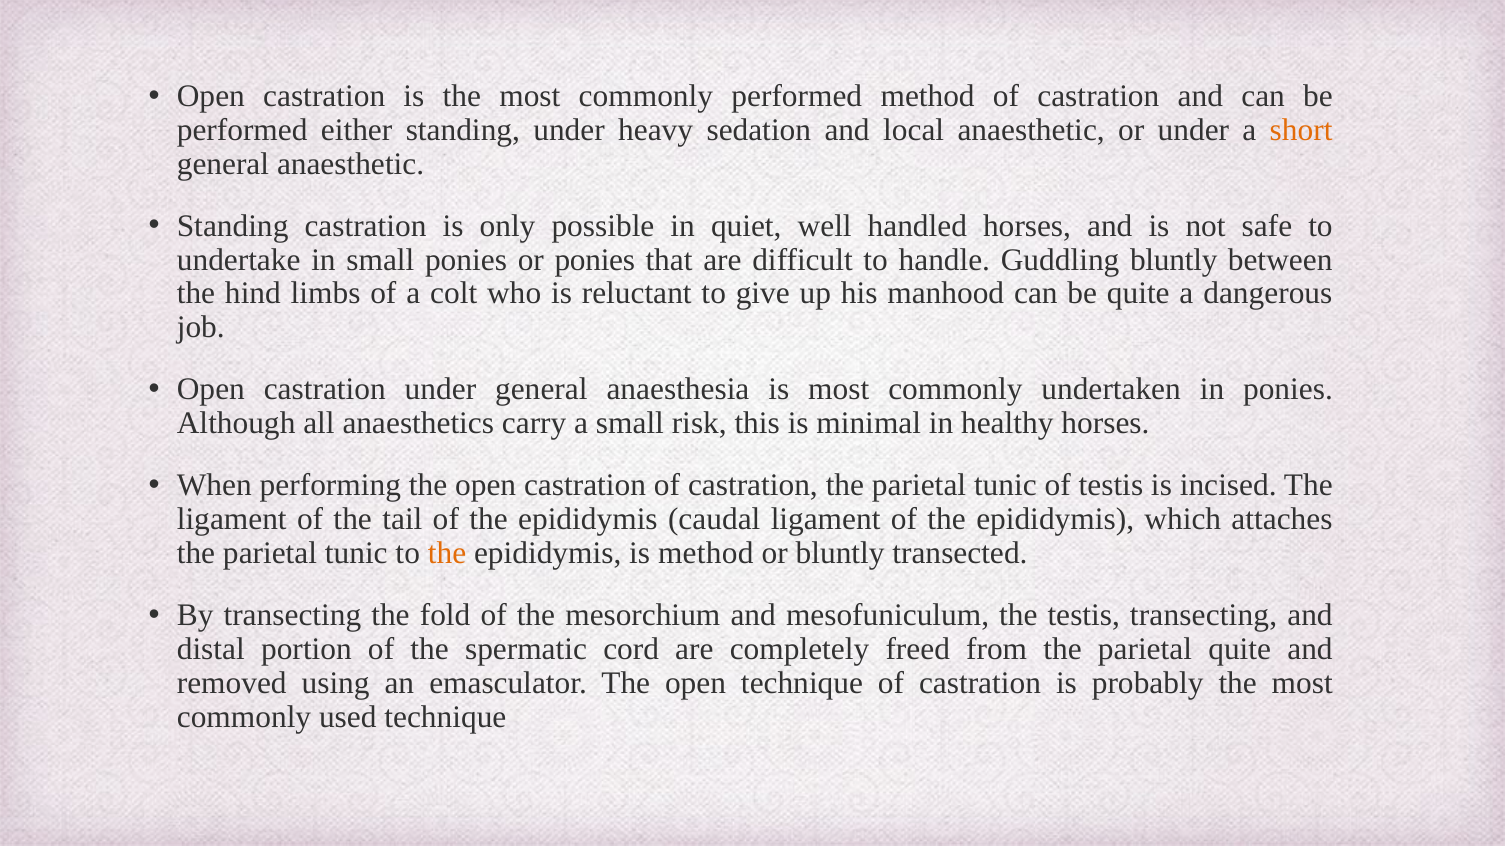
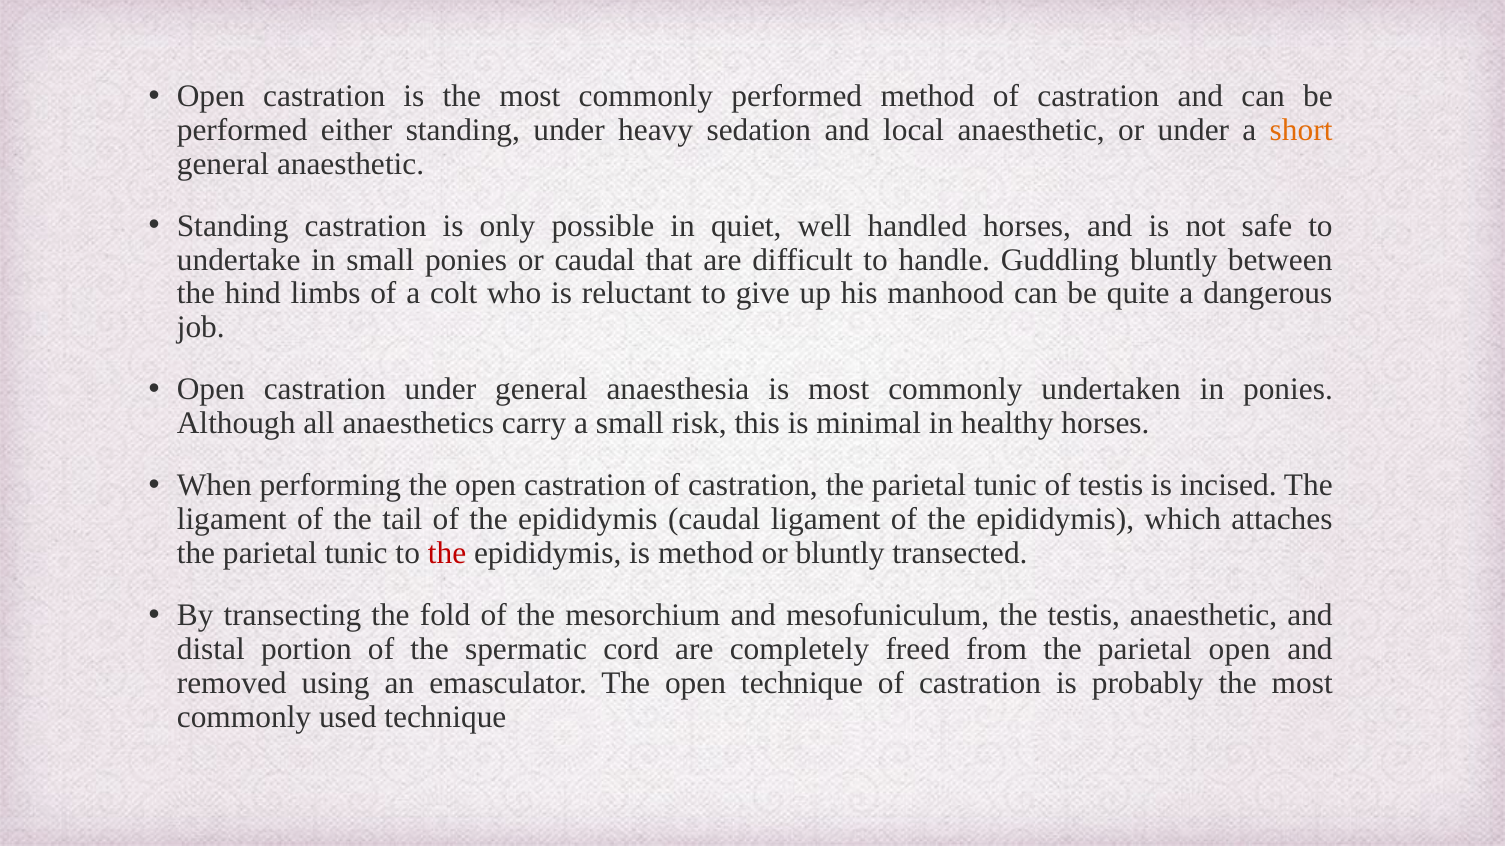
or ponies: ponies -> caudal (595, 260)
the colour: orange -> red (447, 554)
testis transecting: transecting -> anaesthetic (1204, 616)
parietal quite: quite -> open (1240, 650)
